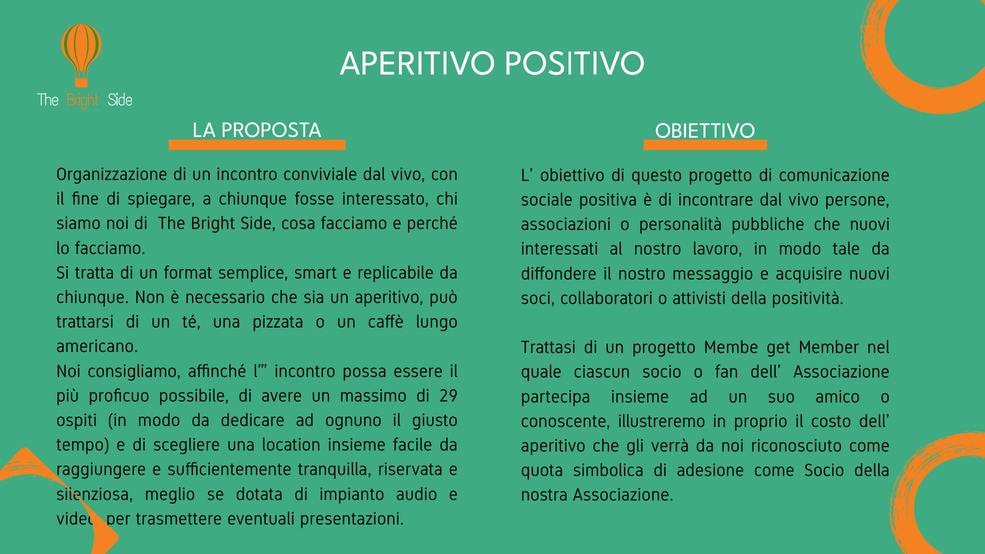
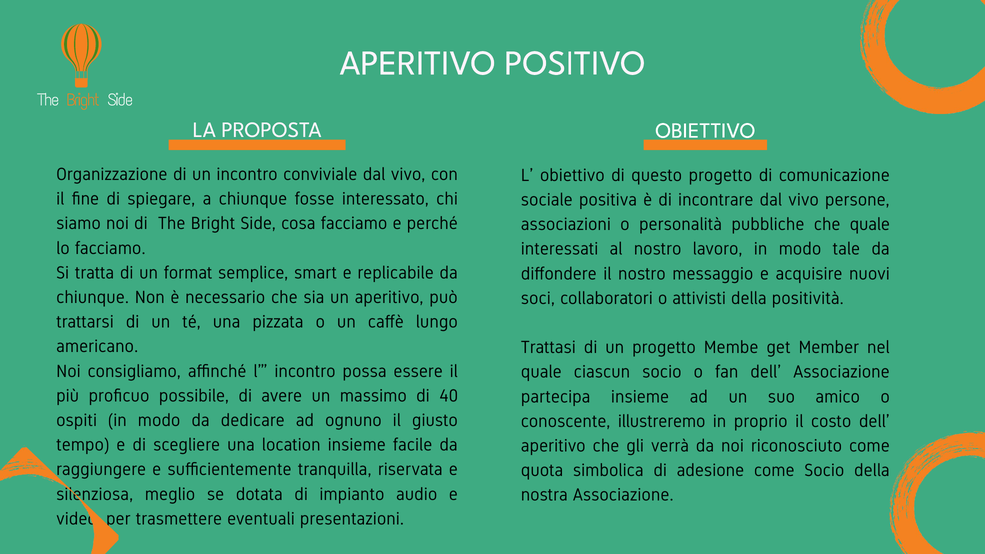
che nuovi: nuovi -> quale (870, 225)
29: 29 -> 40 (449, 396)
